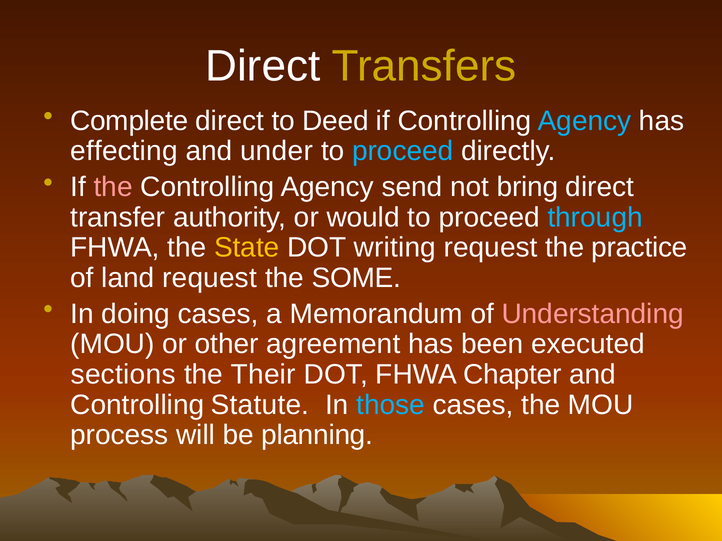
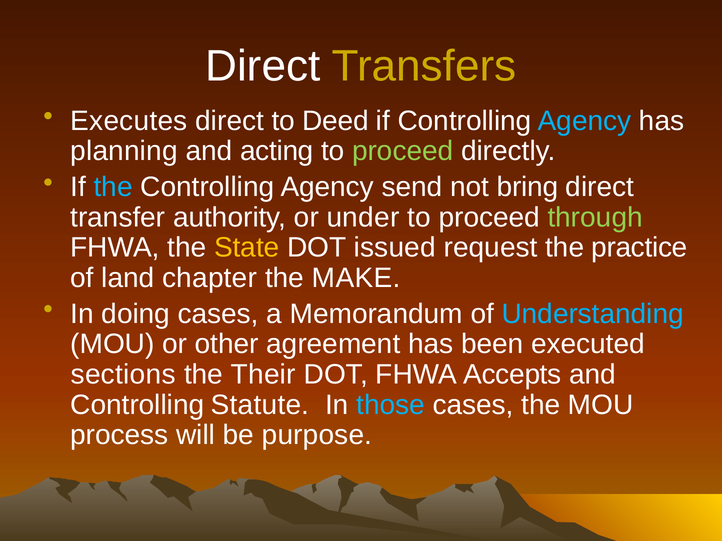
Complete: Complete -> Executes (129, 121)
effecting: effecting -> planning (124, 151)
under: under -> acting (277, 151)
proceed colour: light blue -> light green (403, 151)
the colour: pink -> light blue (113, 187)
would: would -> under (363, 218)
through colour: light blue -> light green (595, 218)
writing: writing -> issued (395, 248)
land request: request -> chapter (210, 278)
SOME: SOME -> MAKE (356, 278)
Understanding colour: pink -> light blue (593, 314)
Chapter: Chapter -> Accepts (512, 375)
planning: planning -> purpose (317, 435)
